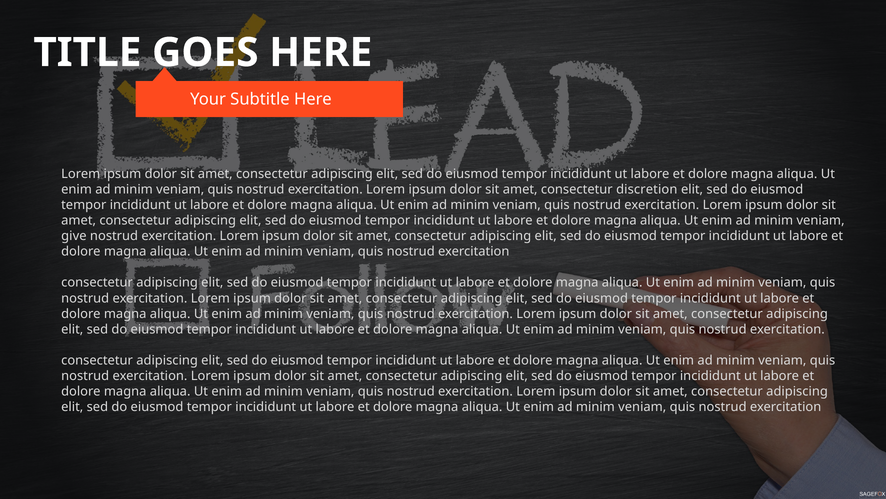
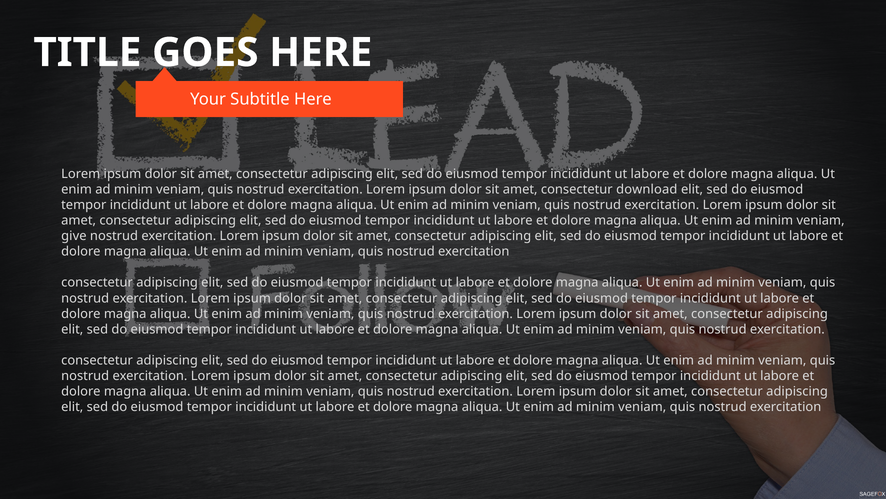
discretion: discretion -> download (647, 189)
